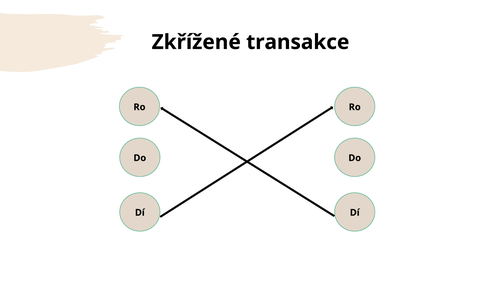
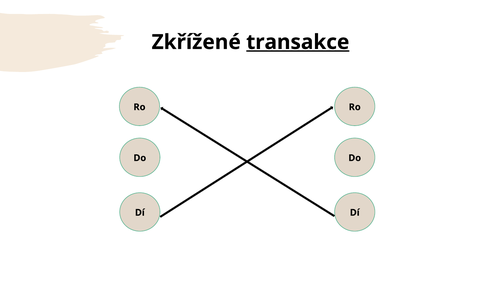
transakce underline: none -> present (298, 42)
